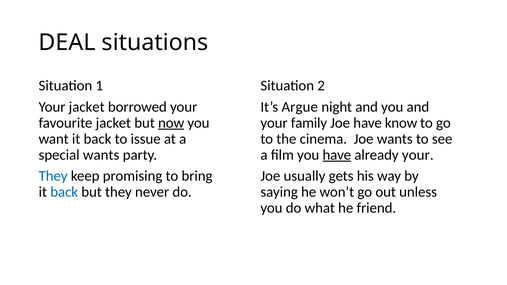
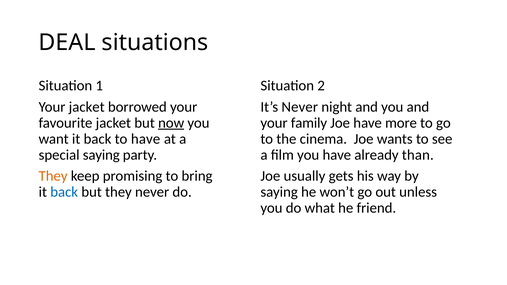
It’s Argue: Argue -> Never (300, 107)
know: know -> more (401, 123)
to issue: issue -> have (146, 139)
special wants: wants -> saying (101, 155)
have underline: present -> none (337, 155)
already your: your -> than (418, 155)
They colour: blue -> orange (53, 176)
